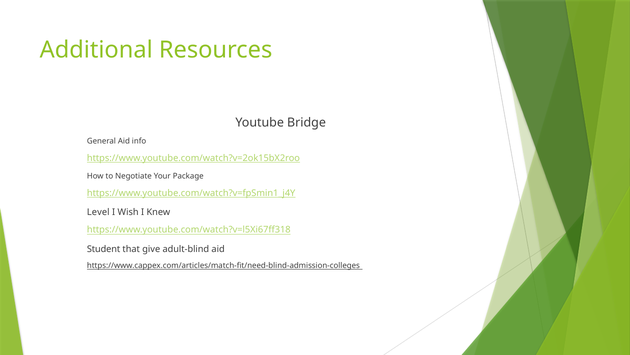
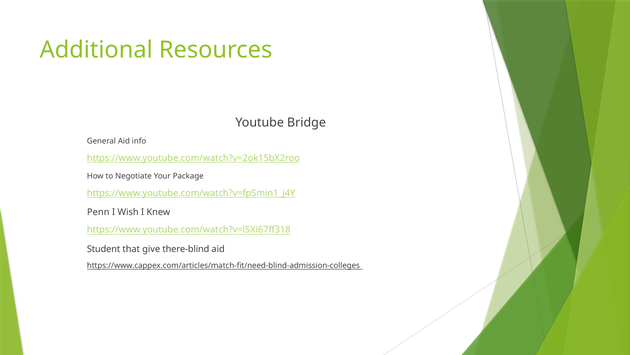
Level: Level -> Penn (98, 212)
adult-blind: adult-blind -> there-blind (186, 249)
